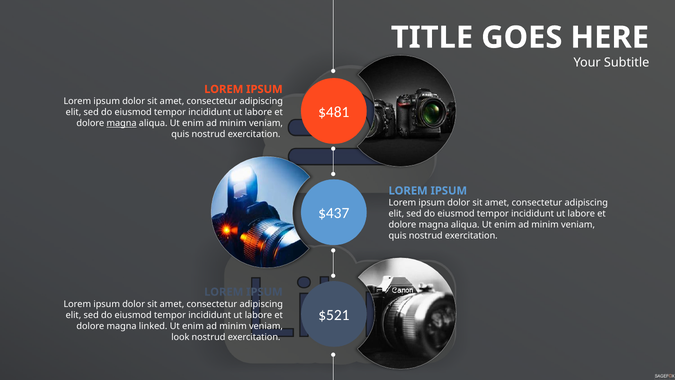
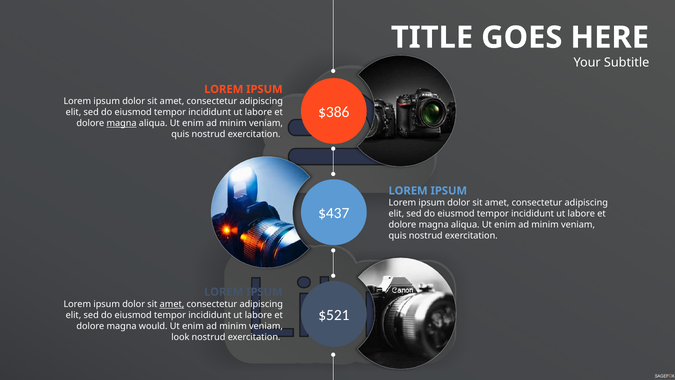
$481: $481 -> $386 (334, 112)
amet underline: none -> present (172, 304)
linked: linked -> would (153, 326)
